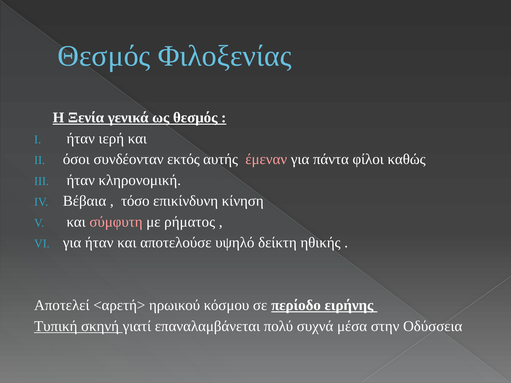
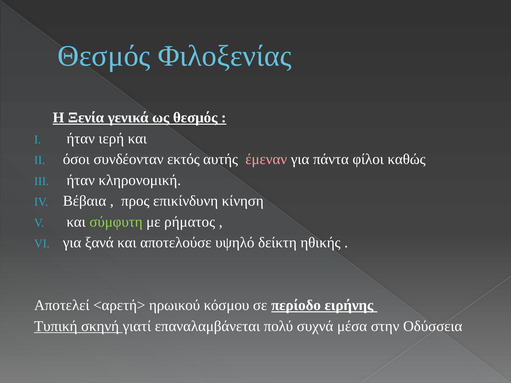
τόσο: τόσο -> προς (135, 201)
σύμφυτη colour: pink -> light green (116, 222)
για ήταν: ήταν -> ξανά (99, 243)
